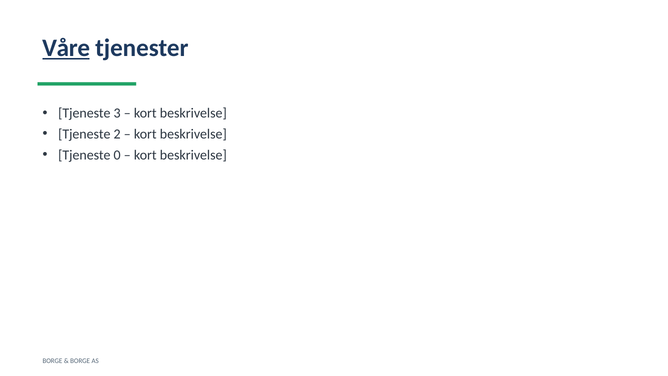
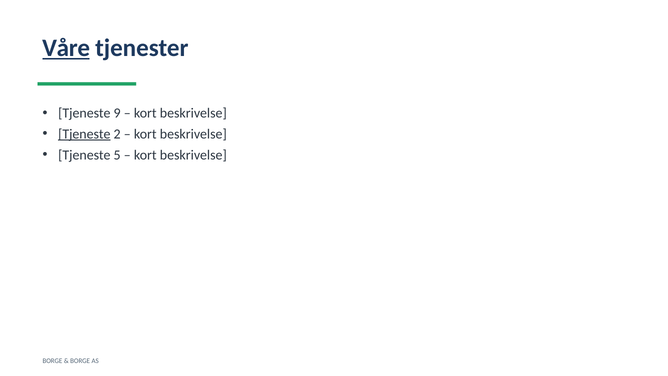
3: 3 -> 9 (117, 113)
Tjeneste underline: none -> present (84, 134)
0: 0 -> 5 (117, 155)
